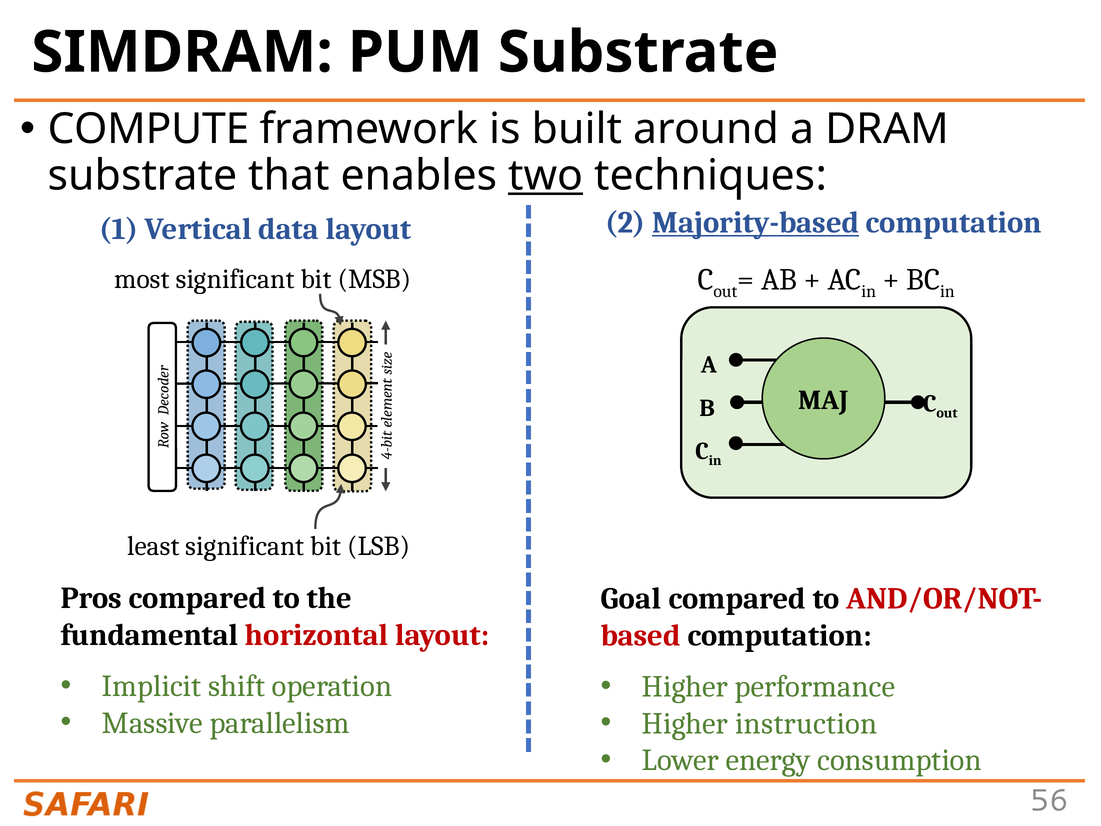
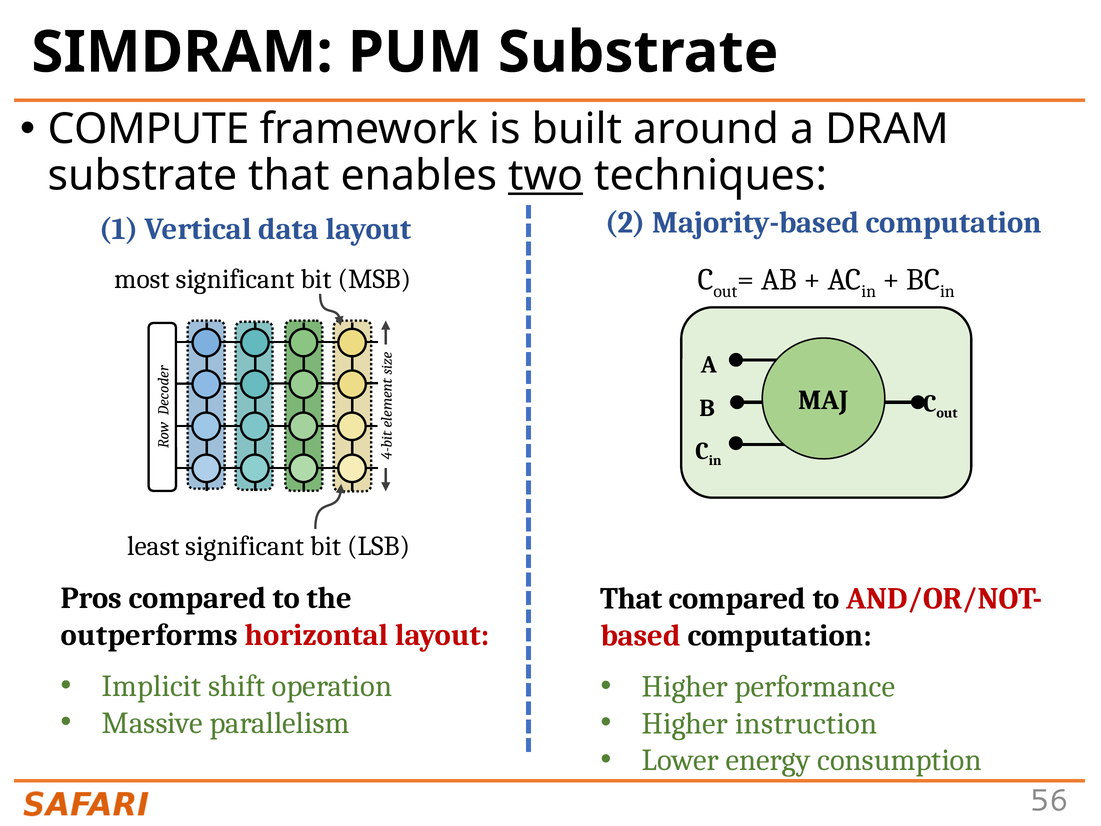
Majority-based underline: present -> none (756, 222)
Goal: Goal -> That (631, 599)
fundamental: fundamental -> outperforms (149, 635)
